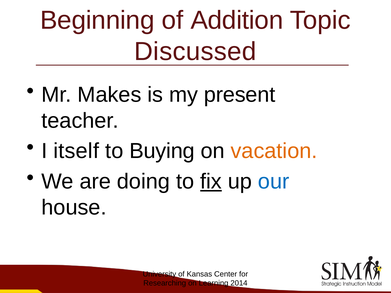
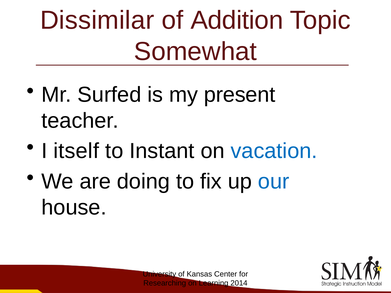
Beginning: Beginning -> Dissimilar (97, 20)
Discussed: Discussed -> Somewhat (195, 52)
Makes: Makes -> Surfed (109, 95)
Buying: Buying -> Instant (162, 151)
vacation colour: orange -> blue (274, 151)
fix underline: present -> none (211, 182)
